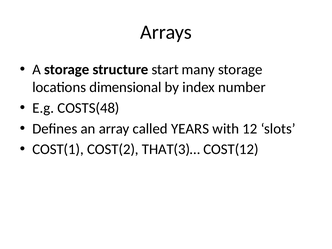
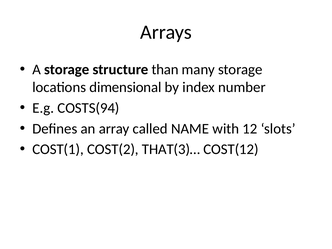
start: start -> than (165, 70)
COSTS(48: COSTS(48 -> COSTS(94 (88, 108)
YEARS: YEARS -> NAME (190, 129)
